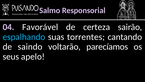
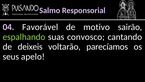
certeza: certeza -> motivo (97, 27)
espalhando colour: light blue -> light green (24, 37)
torrentes: torrentes -> convosco (86, 37)
saindo: saindo -> deixeis (30, 47)
